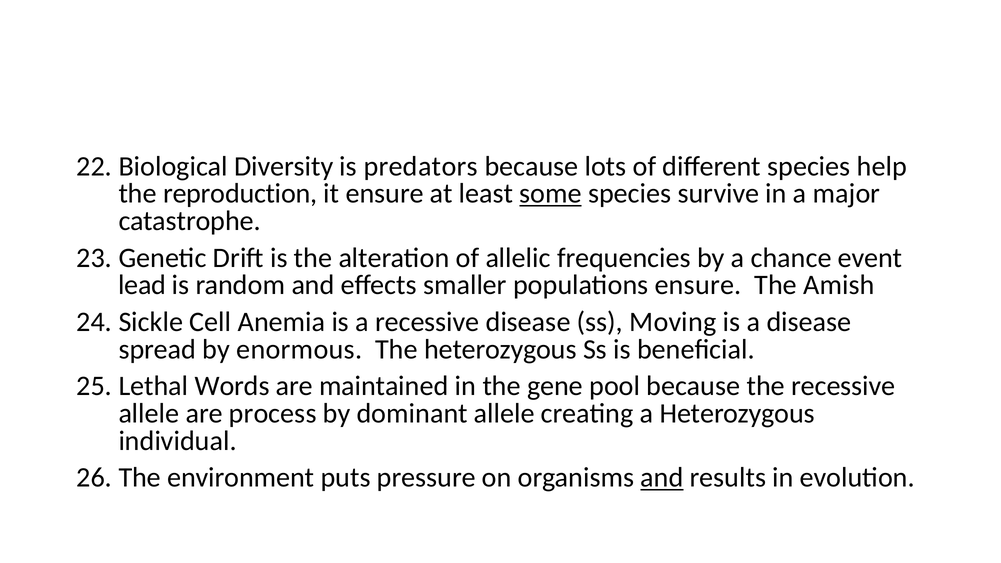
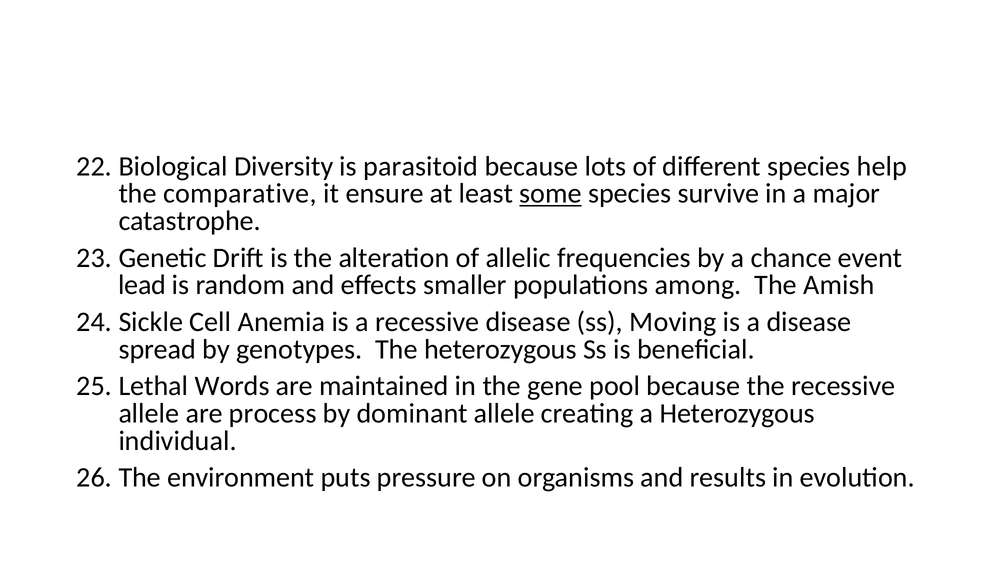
predators: predators -> parasitoid (421, 166)
reproduction: reproduction -> comparative (240, 194)
populations ensure: ensure -> among (698, 285)
enormous: enormous -> genotypes (299, 349)
and underline: present -> none (662, 478)
